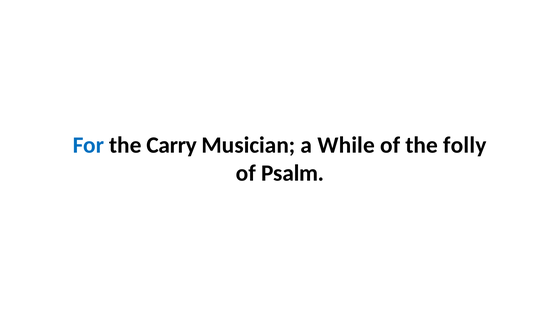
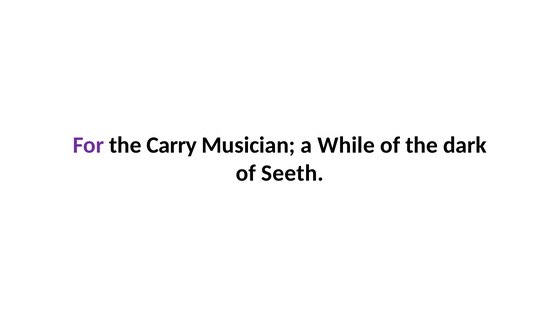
For colour: blue -> purple (88, 145)
folly: folly -> dark (465, 145)
Psalm: Psalm -> Seeth (292, 173)
